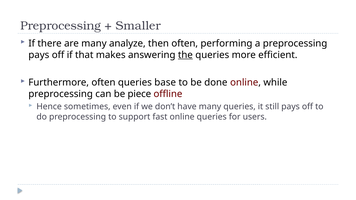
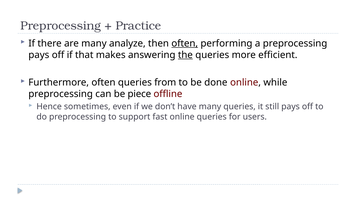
Smaller: Smaller -> Practice (138, 26)
often underline: none -> present (185, 43)
base: base -> from (165, 83)
